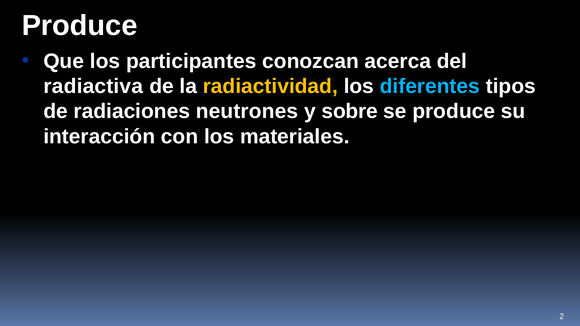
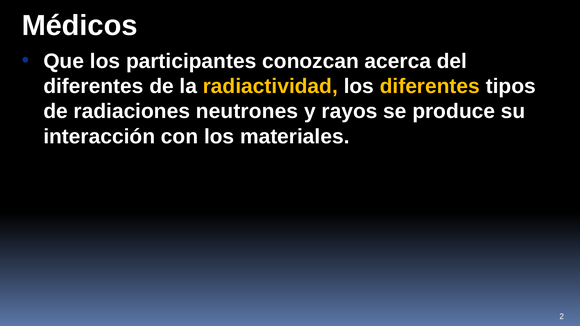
Produce: Produce -> Médicos (80, 26)
radiactiva: radiactiva -> diferentes (93, 86)
diferentes colour: light blue -> yellow (430, 86)
sobre: sobre -> rayos (350, 111)
